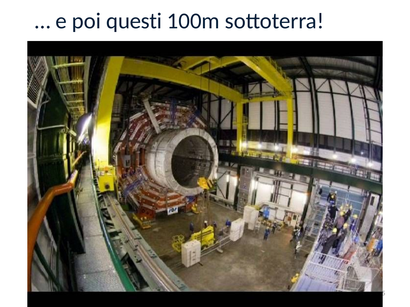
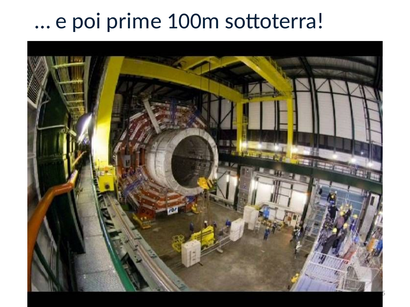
questi: questi -> prime (134, 21)
